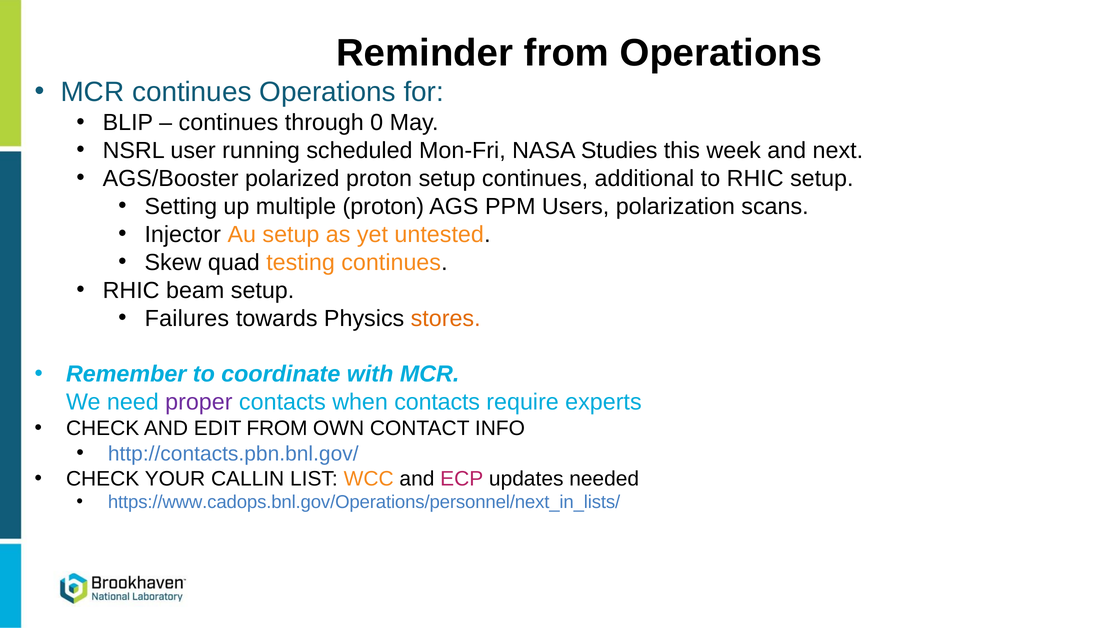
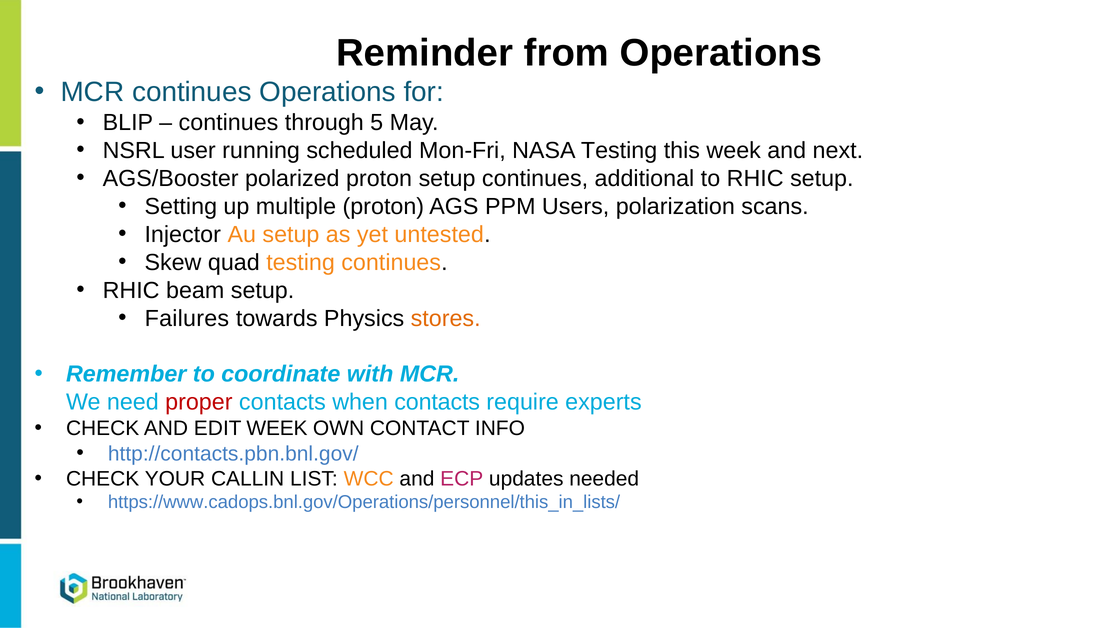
0: 0 -> 5 (377, 123)
NASA Studies: Studies -> Testing (619, 151)
proper colour: purple -> red (199, 402)
EDIT FROM: FROM -> WEEK (277, 429)
https://www.cadops.bnl.gov/Operations/personnel/next_in_lists/: https://www.cadops.bnl.gov/Operations/personnel/next_in_lists/ -> https://www.cadops.bnl.gov/Operations/personnel/this_in_lists/ (364, 503)
